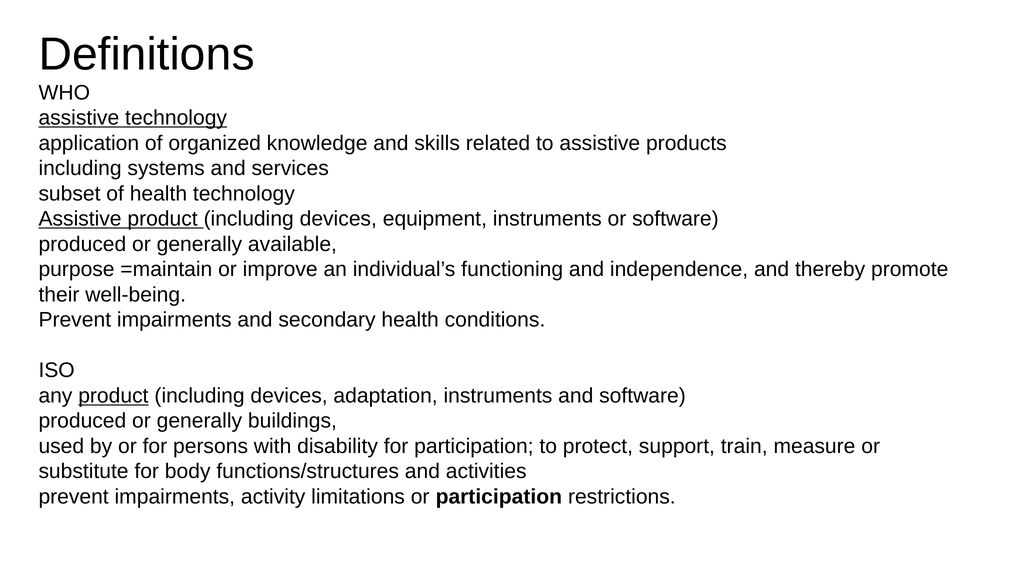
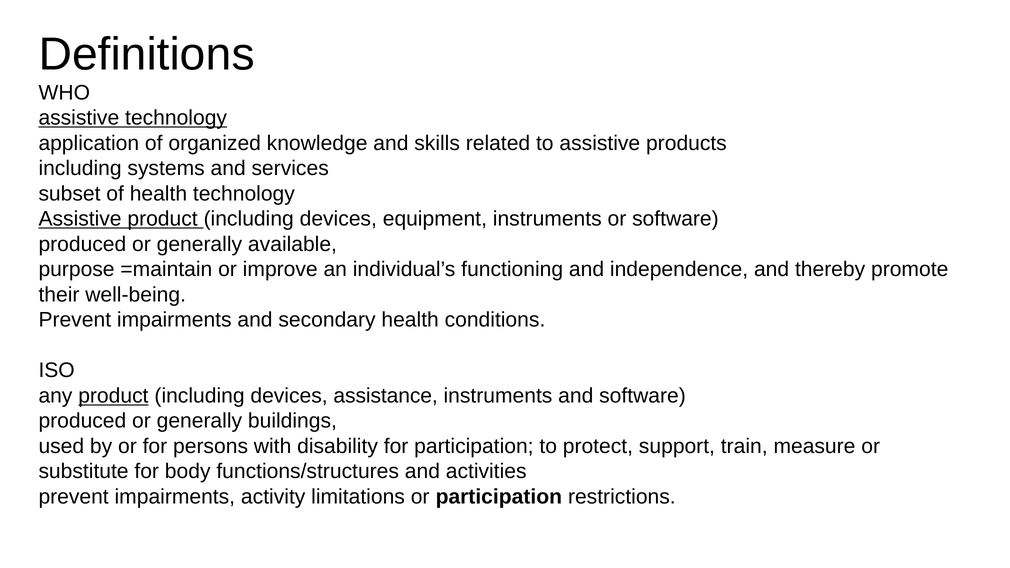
adaptation: adaptation -> assistance (386, 396)
